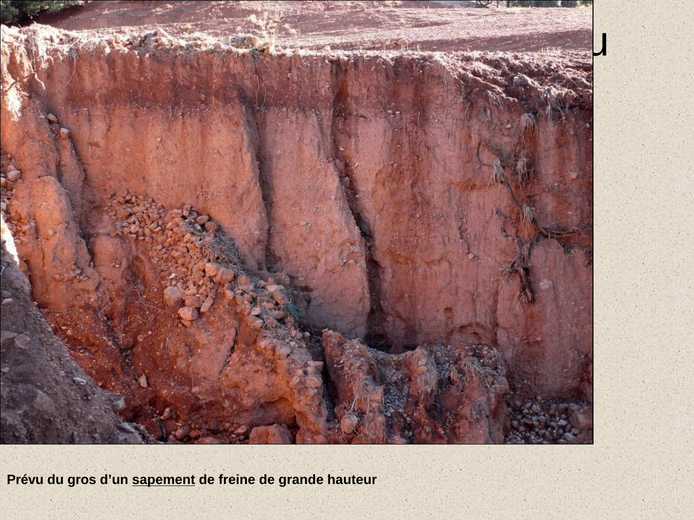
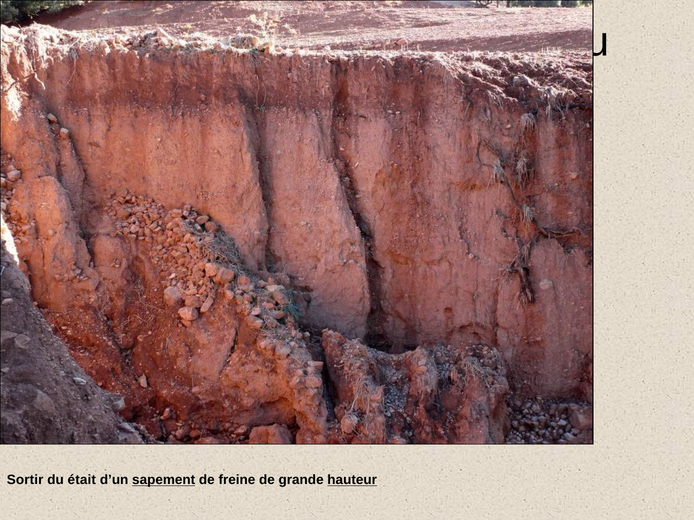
Prévu: Prévu -> Sortir (25, 480)
gros: gros -> était (82, 480)
hauteur underline: none -> present (352, 480)
